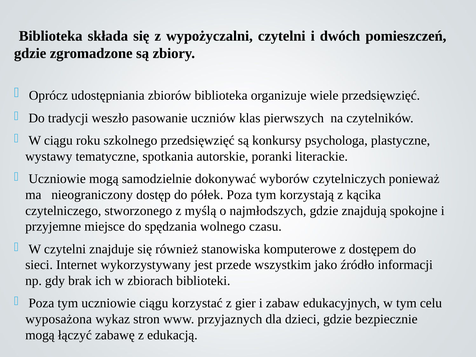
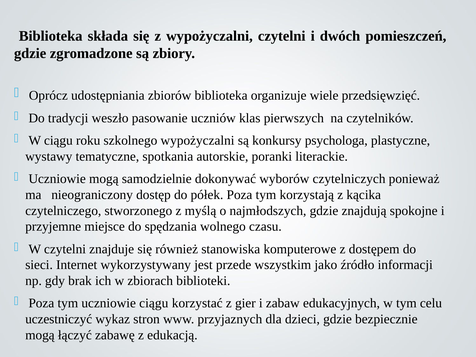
szkolnego przedsięwzięć: przedsięwzięć -> wypożyczalni (198, 141)
wyposażona: wyposażona -> uczestniczyć (59, 319)
